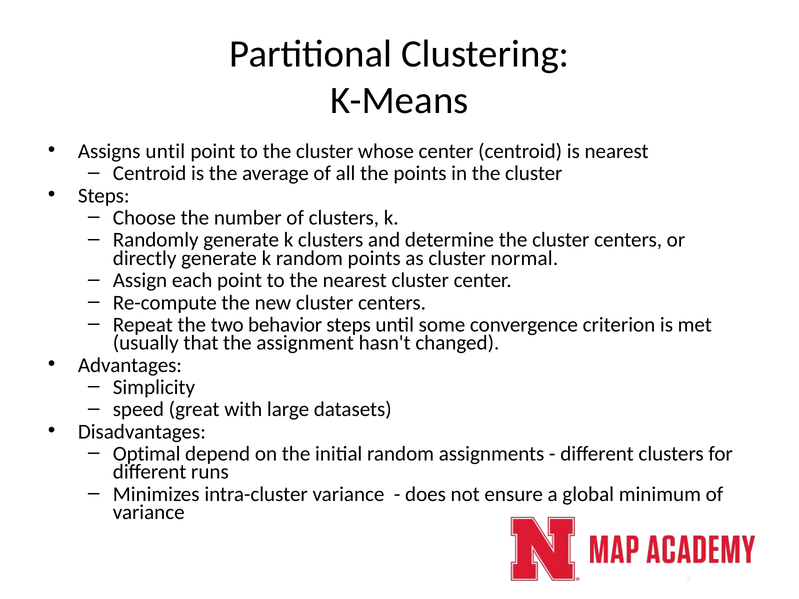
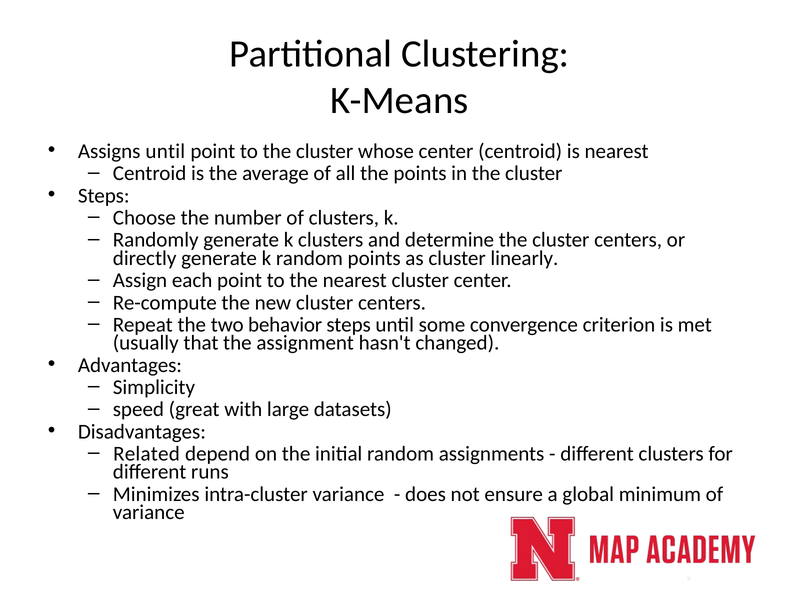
normal: normal -> linearly (524, 258)
Optimal: Optimal -> Related (146, 454)
